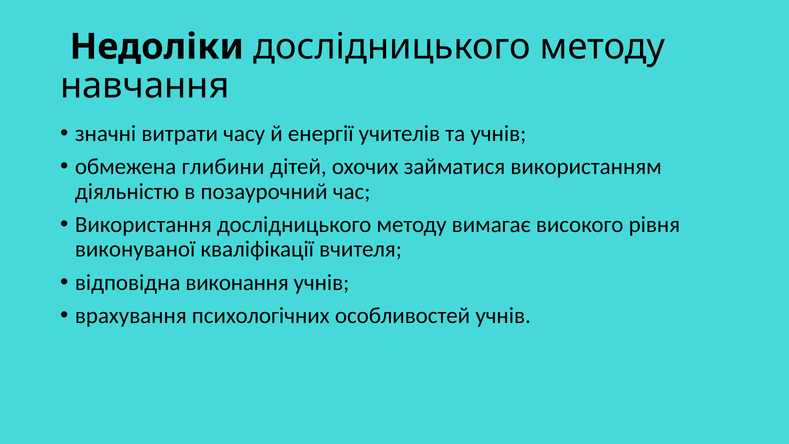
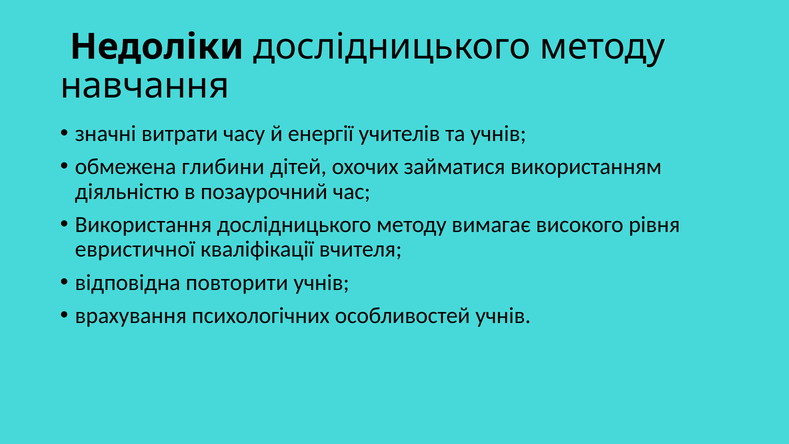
виконуваної: виконуваної -> евристичної (135, 249)
виконання: виконання -> повторити (237, 282)
